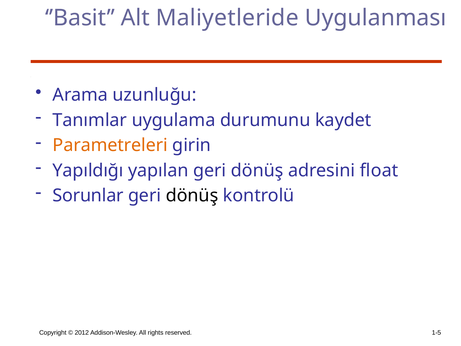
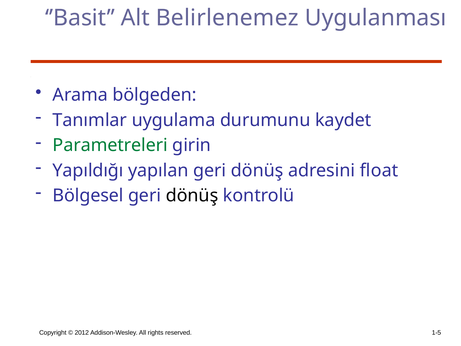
Maliyetleride: Maliyetleride -> Belirlenemez (227, 18)
uzunluğu: uzunluğu -> bölgeden (155, 95)
Parametreleri colour: orange -> green (110, 145)
Sorunlar: Sorunlar -> Bölgesel (88, 195)
